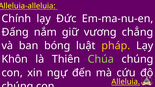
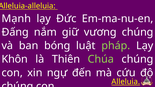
Chính: Chính -> Mạnh (16, 19)
vương chẳng: chẳng -> chúng (138, 32)
pháp colour: yellow -> light green (116, 46)
